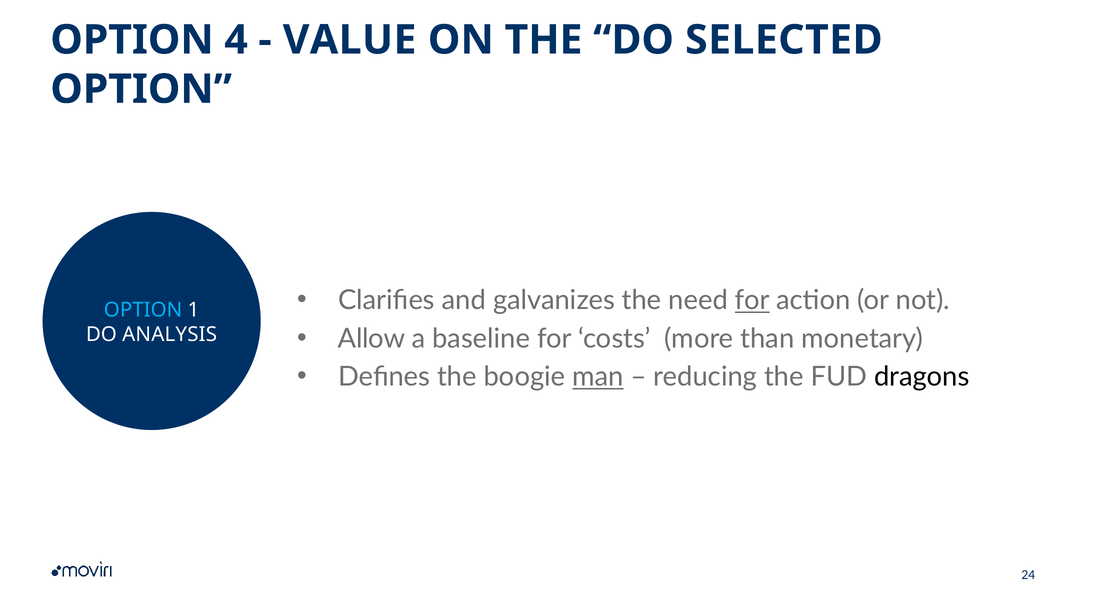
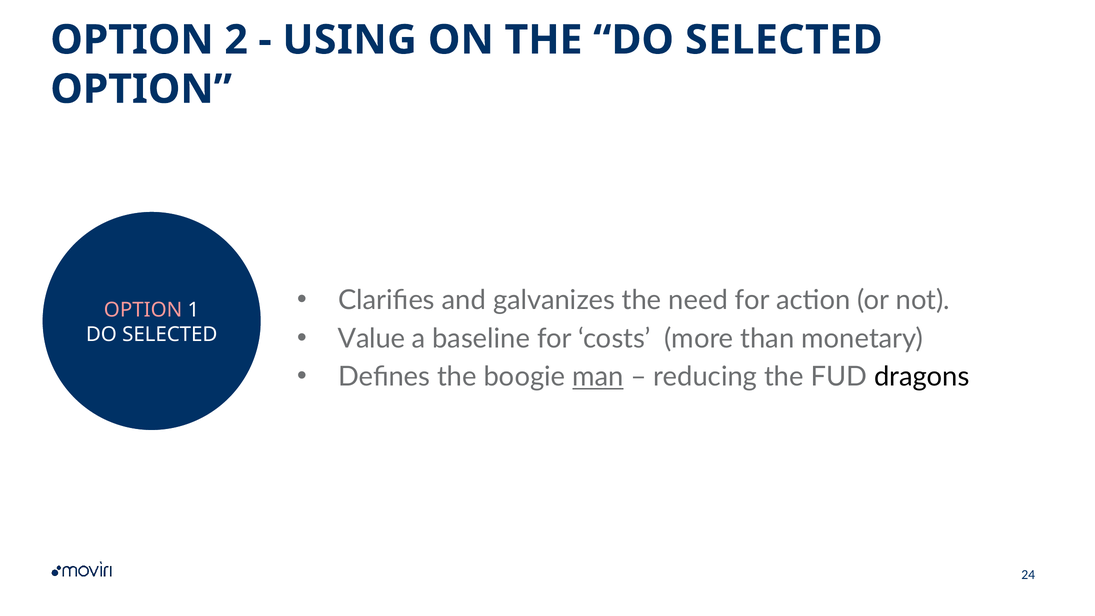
4: 4 -> 2 (236, 40)
VALUE: VALUE -> USING (350, 40)
for underline: present -> none (752, 300)
OPTION colour: light blue -> pink (143, 310)
Allow: Allow -> Value (371, 339)
ANALYSIS: ANALYSIS -> SELECTED (170, 335)
